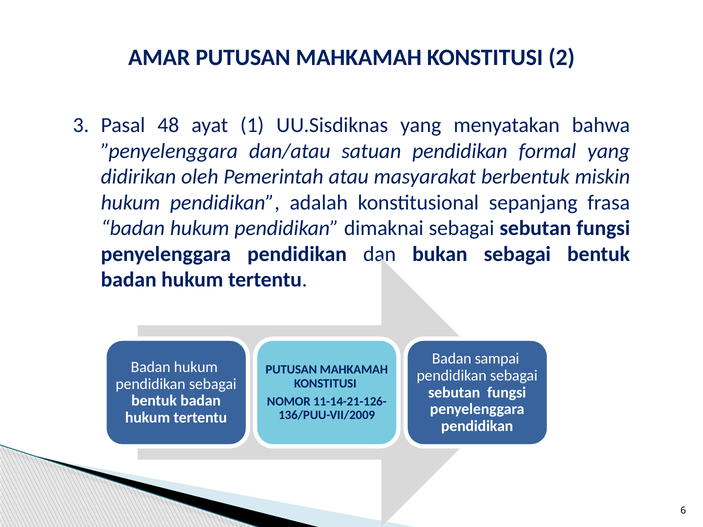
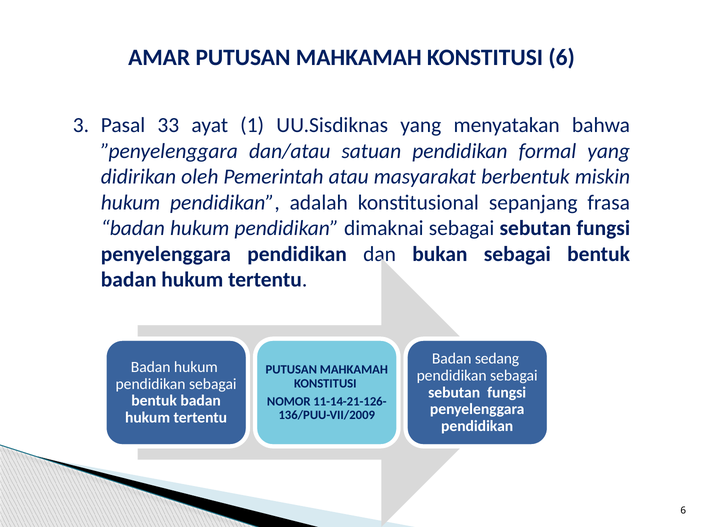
KONSTITUSI 2: 2 -> 6 (562, 58)
48: 48 -> 33 (168, 125)
sampai: sampai -> sedang (497, 359)
